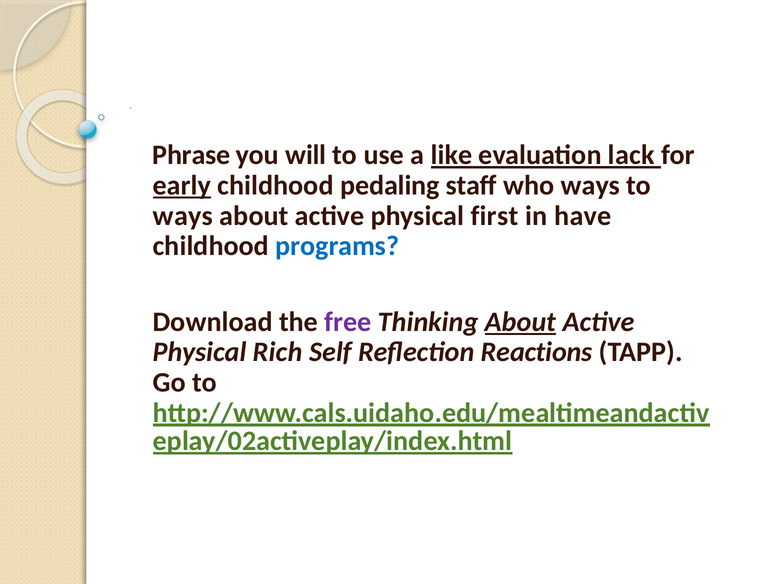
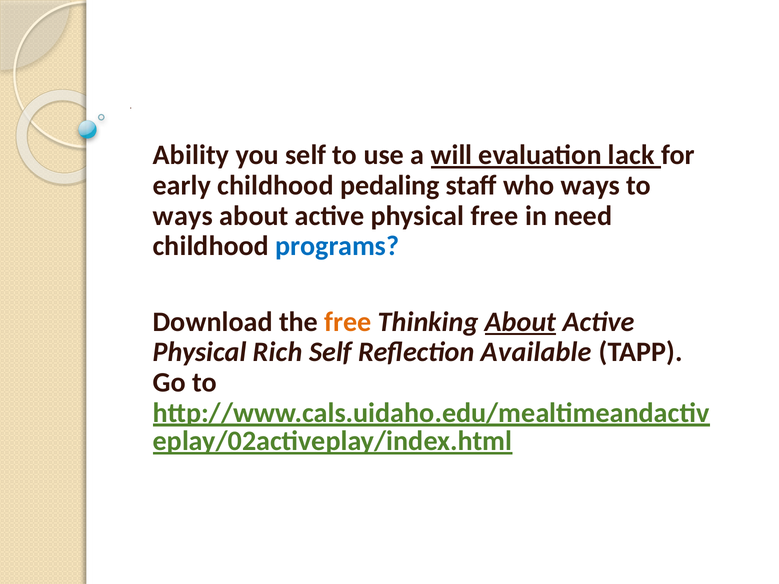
Phrase: Phrase -> Ability (191, 155)
you will: will -> self (306, 155)
like: like -> will (452, 155)
early underline: present -> none (182, 186)
physical first: first -> free (495, 216)
have: have -> need (583, 216)
free colour: purple -> orange (348, 322)
Reactions: Reactions -> Available (536, 352)
